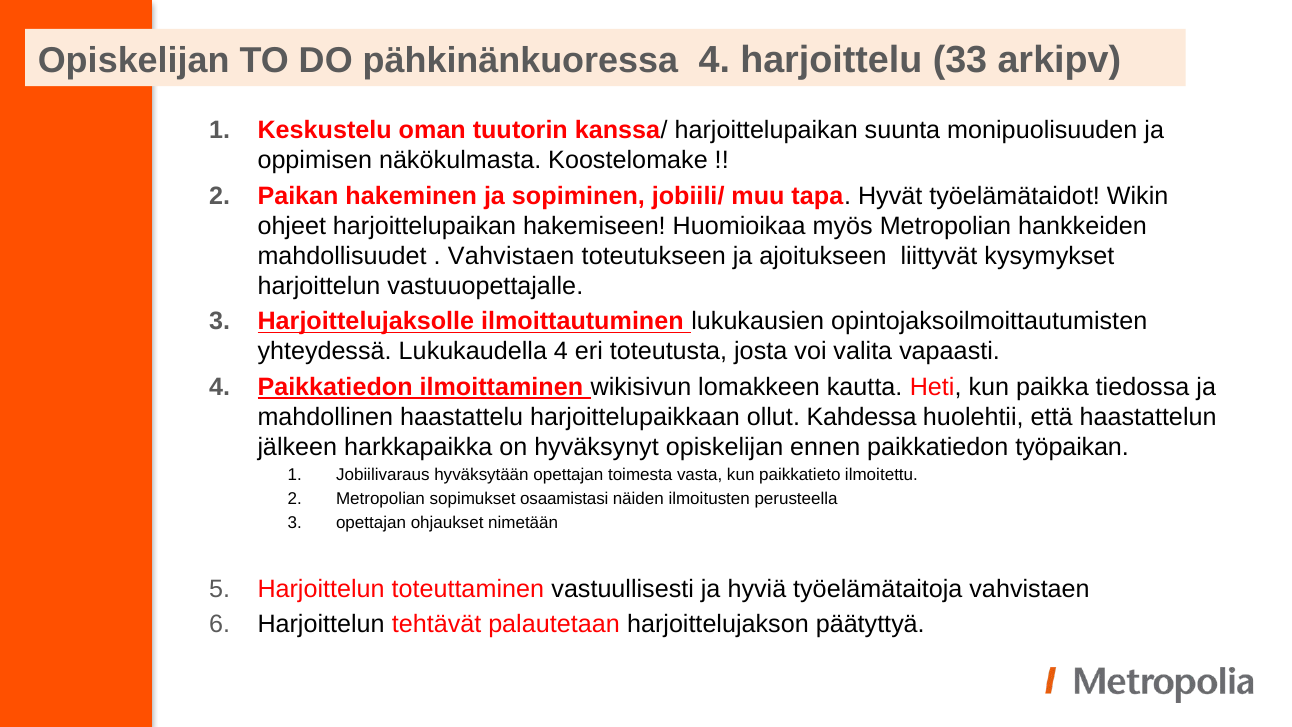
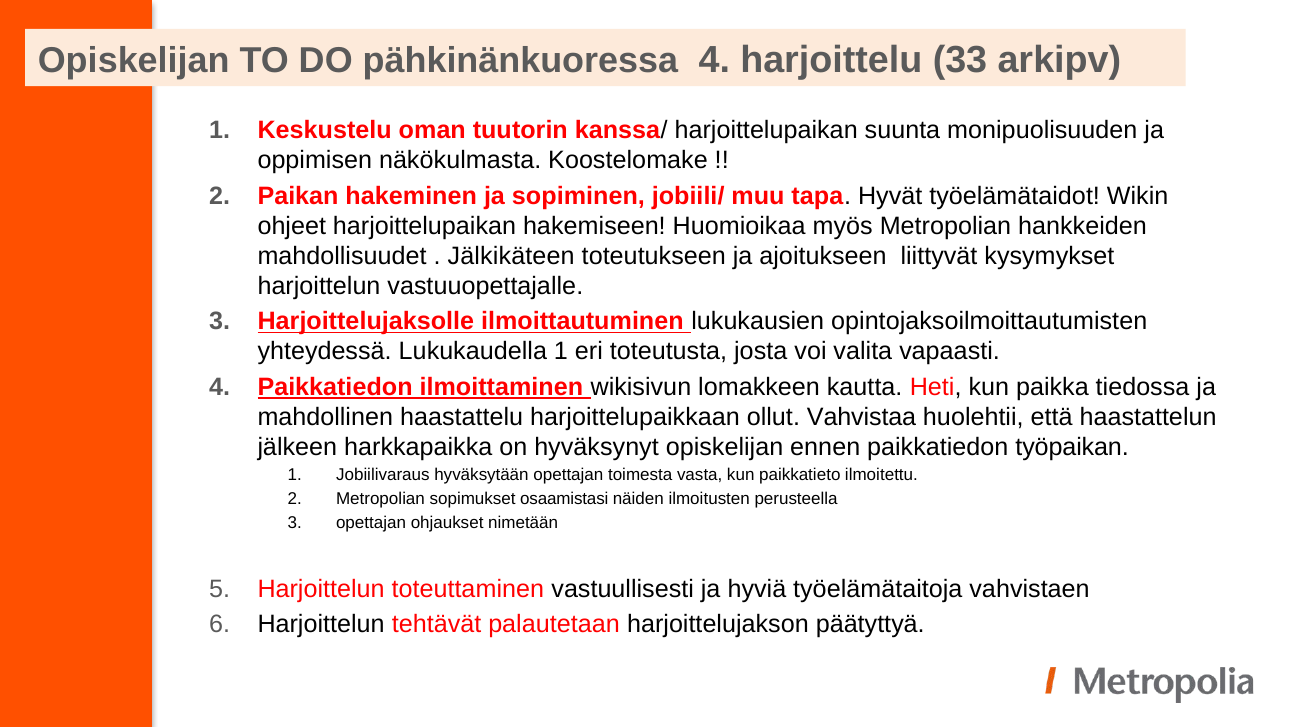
Vahvistaen: Vahvistaen -> Jälkikäteen (511, 256)
Lukukaudella 4: 4 -> 1 (561, 352)
Kahdessa: Kahdessa -> Vahvistaa (862, 417)
